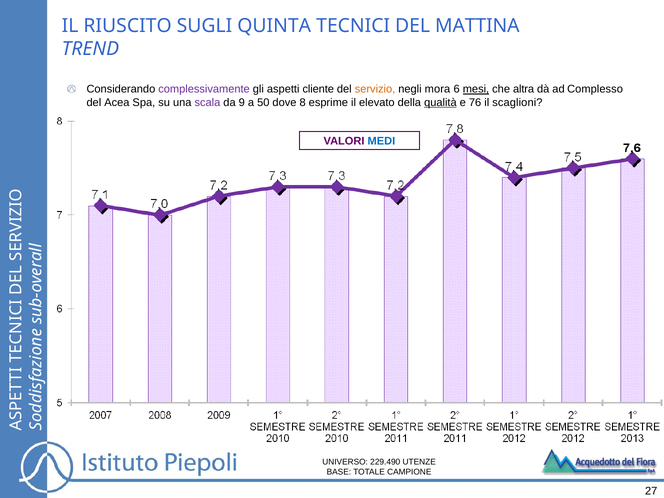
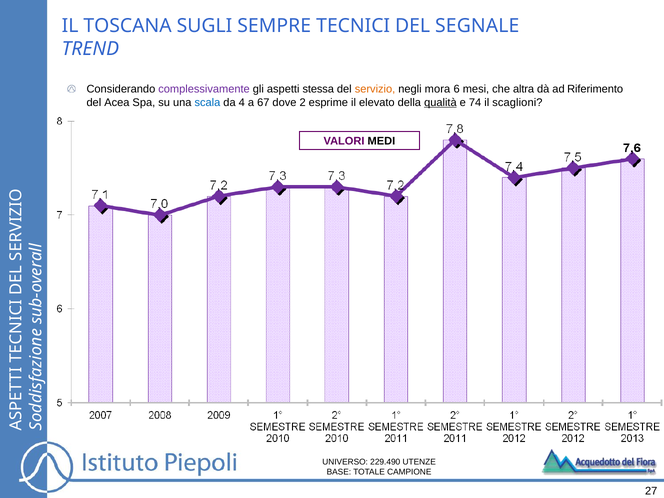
RIUSCITO: RIUSCITO -> TOSCANA (128, 26)
QUINTA: QUINTA -> SEMPRE (274, 26)
MATTINA: MATTINA -> SEGNALE (477, 26)
cliente: cliente -> stessa (318, 89)
mesi underline: present -> none (476, 89)
Complesso: Complesso -> Riferimento (595, 89)
scala colour: purple -> blue (207, 103)
9: 9 -> 4 (242, 103)
50: 50 -> 67 (263, 103)
8: 8 -> 2 (303, 103)
76: 76 -> 74 (475, 103)
MEDI colour: blue -> black (381, 141)
